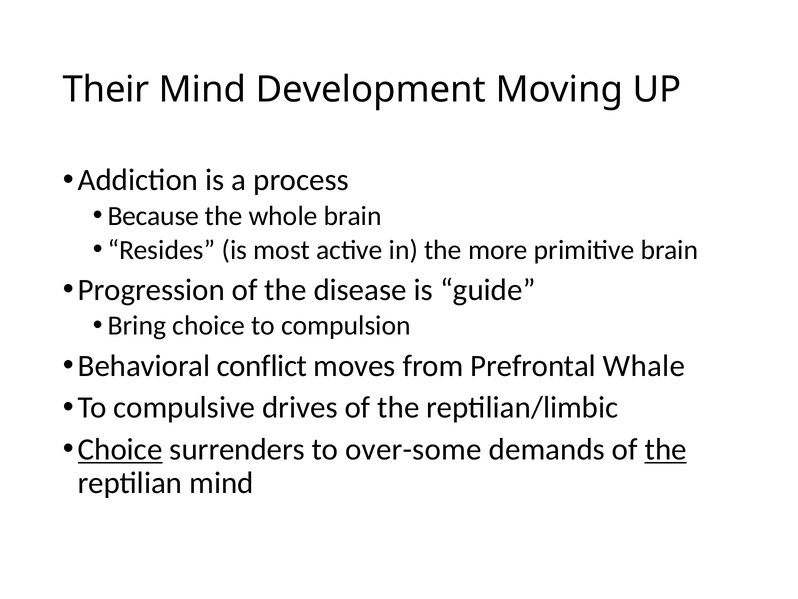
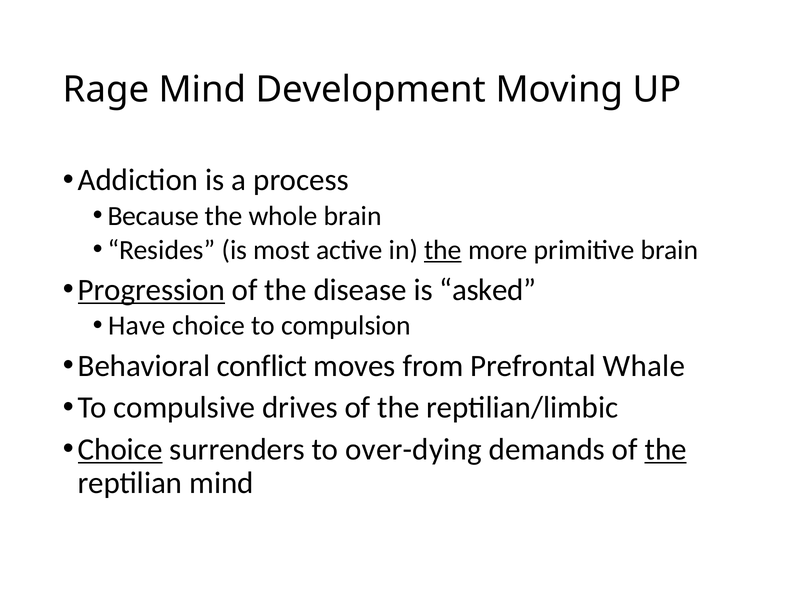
Their: Their -> Rage (106, 89)
the underline: none -> present (443, 250)
Progression underline: none -> present (151, 290)
guide: guide -> asked (488, 290)
Bring: Bring -> Have (137, 326)
over-some: over-some -> over-dying (413, 449)
